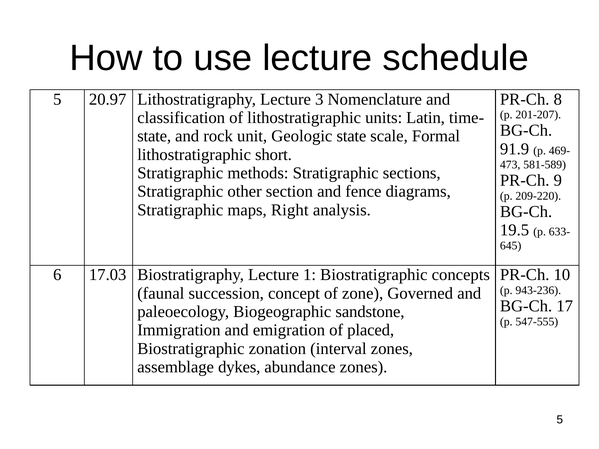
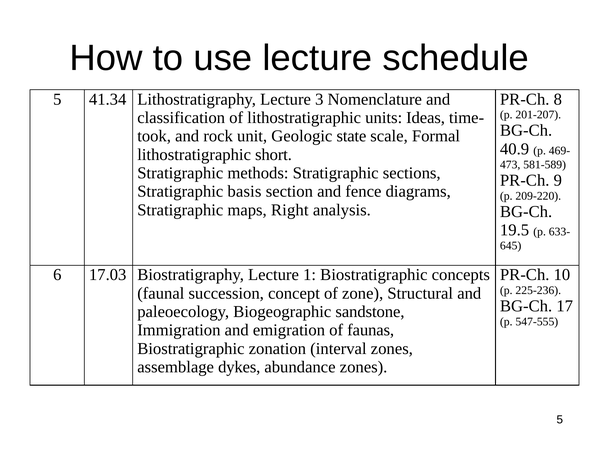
20.97: 20.97 -> 41.34 (108, 99)
Latin: Latin -> Ideas (426, 118)
state: state -> took (154, 136)
91.9: 91.9 -> 40.9 (515, 149)
other: other -> basis (244, 192)
943-236: 943-236 -> 225-236 (538, 291)
Governed: Governed -> Structural (420, 293)
placed: placed -> faunas (371, 330)
